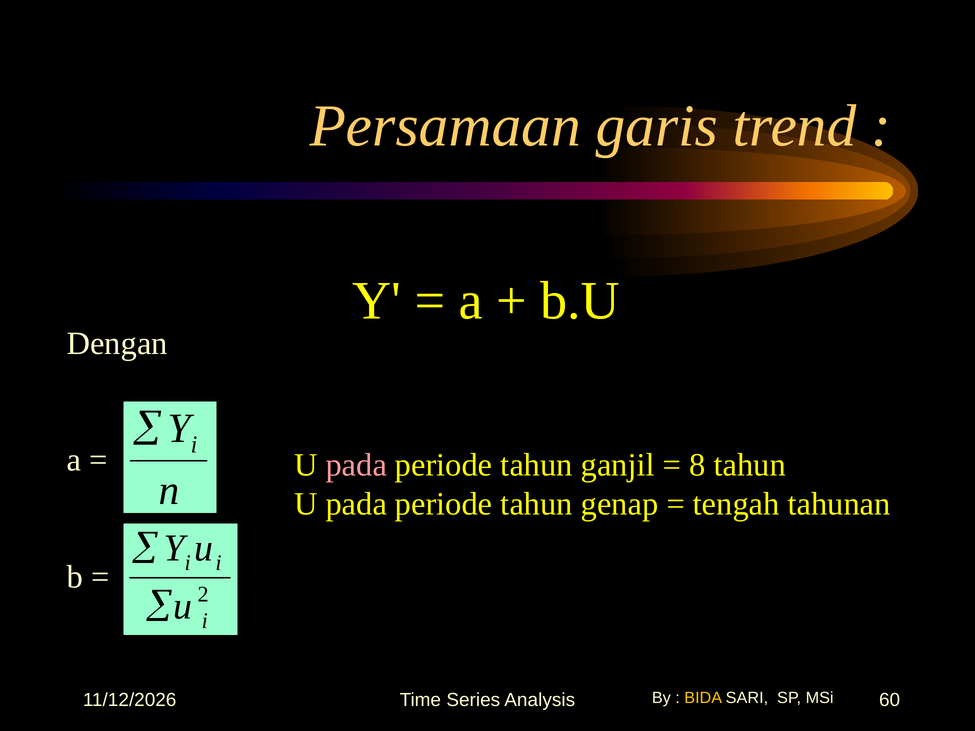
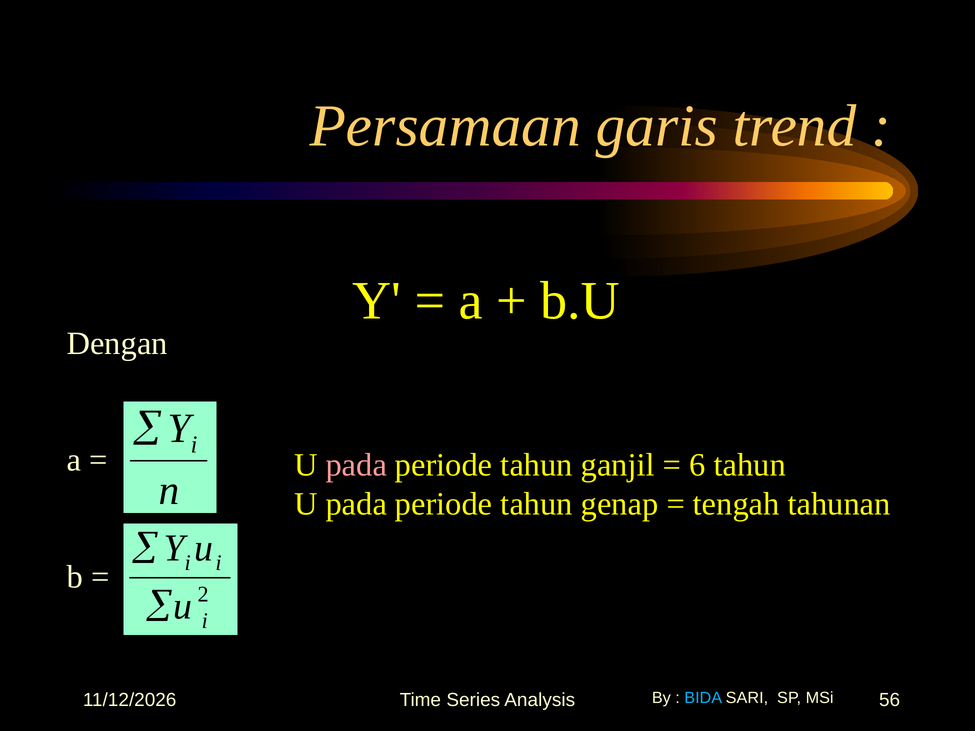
8: 8 -> 6 (697, 465)
BIDA colour: yellow -> light blue (703, 698)
60: 60 -> 56 (890, 700)
